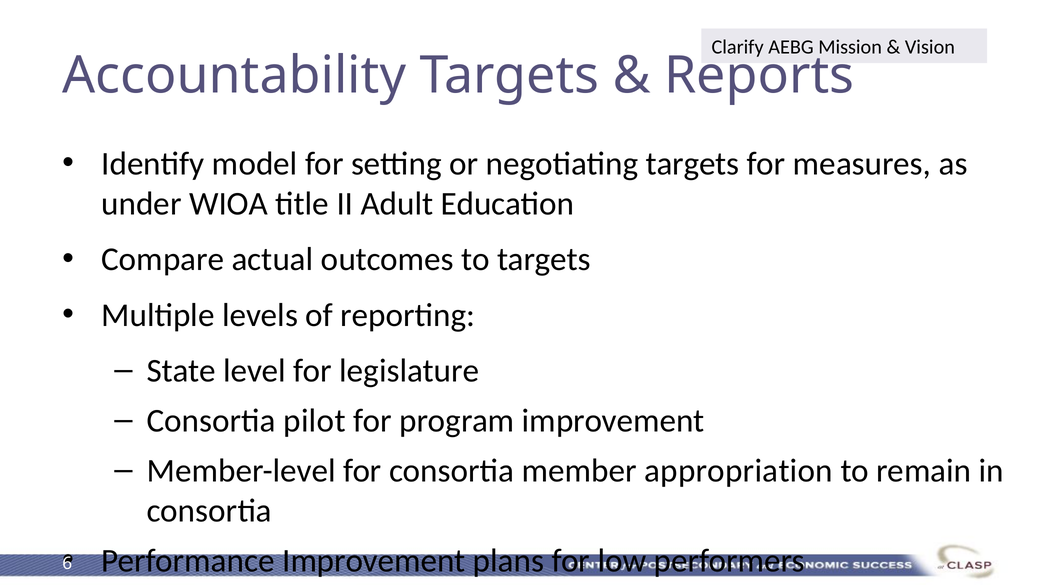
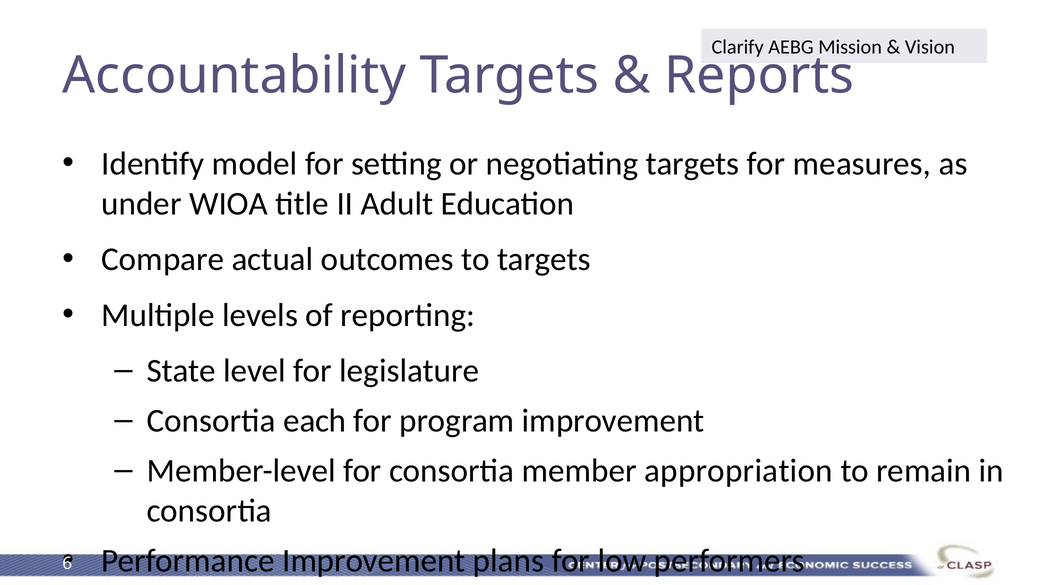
pilot: pilot -> each (315, 421)
